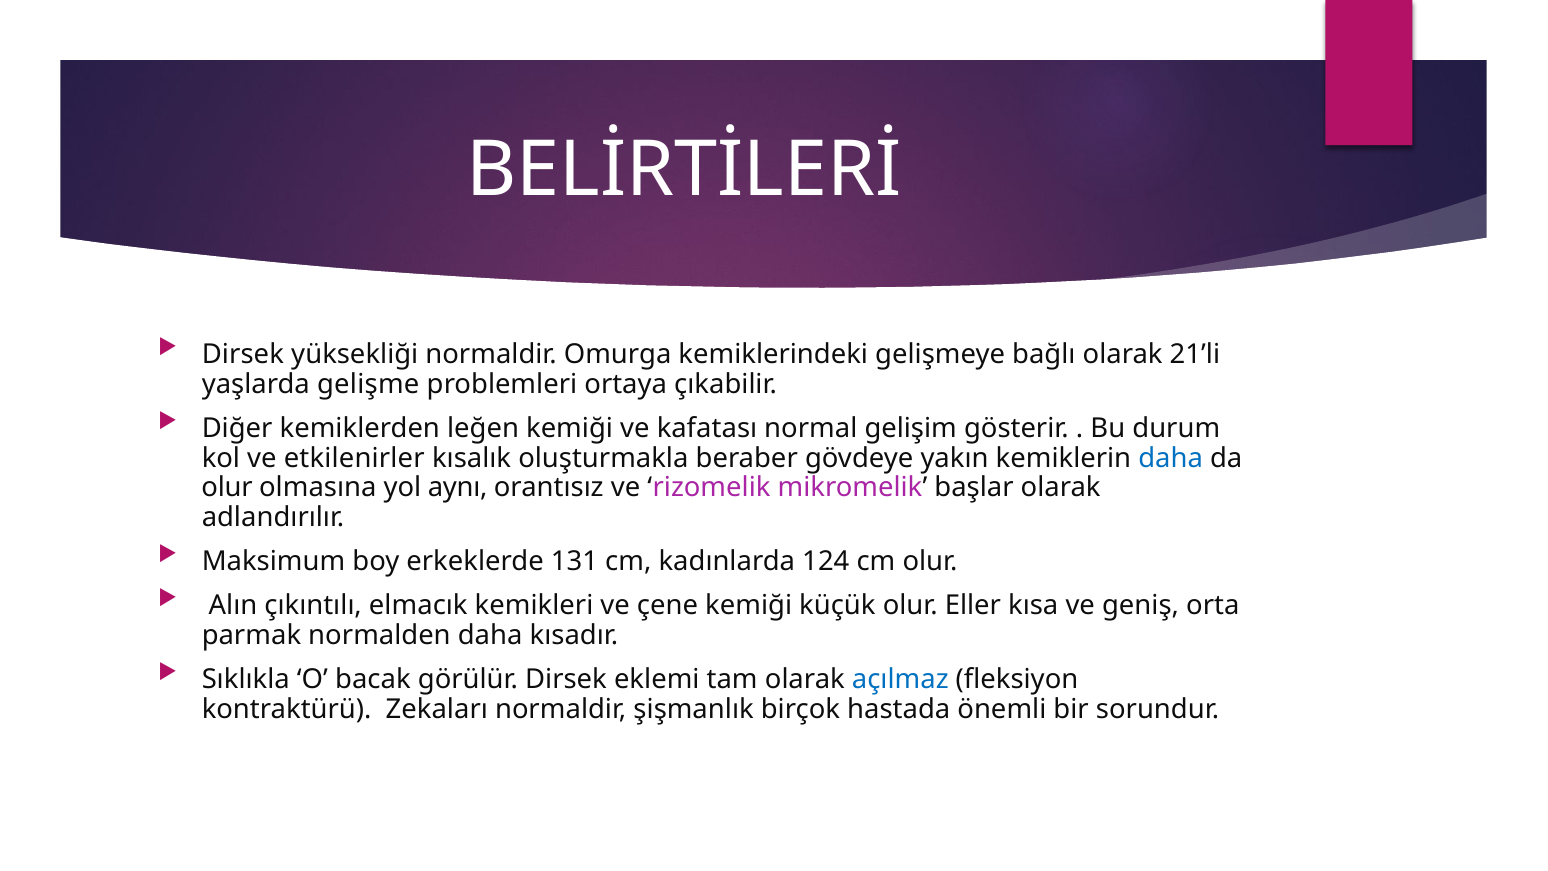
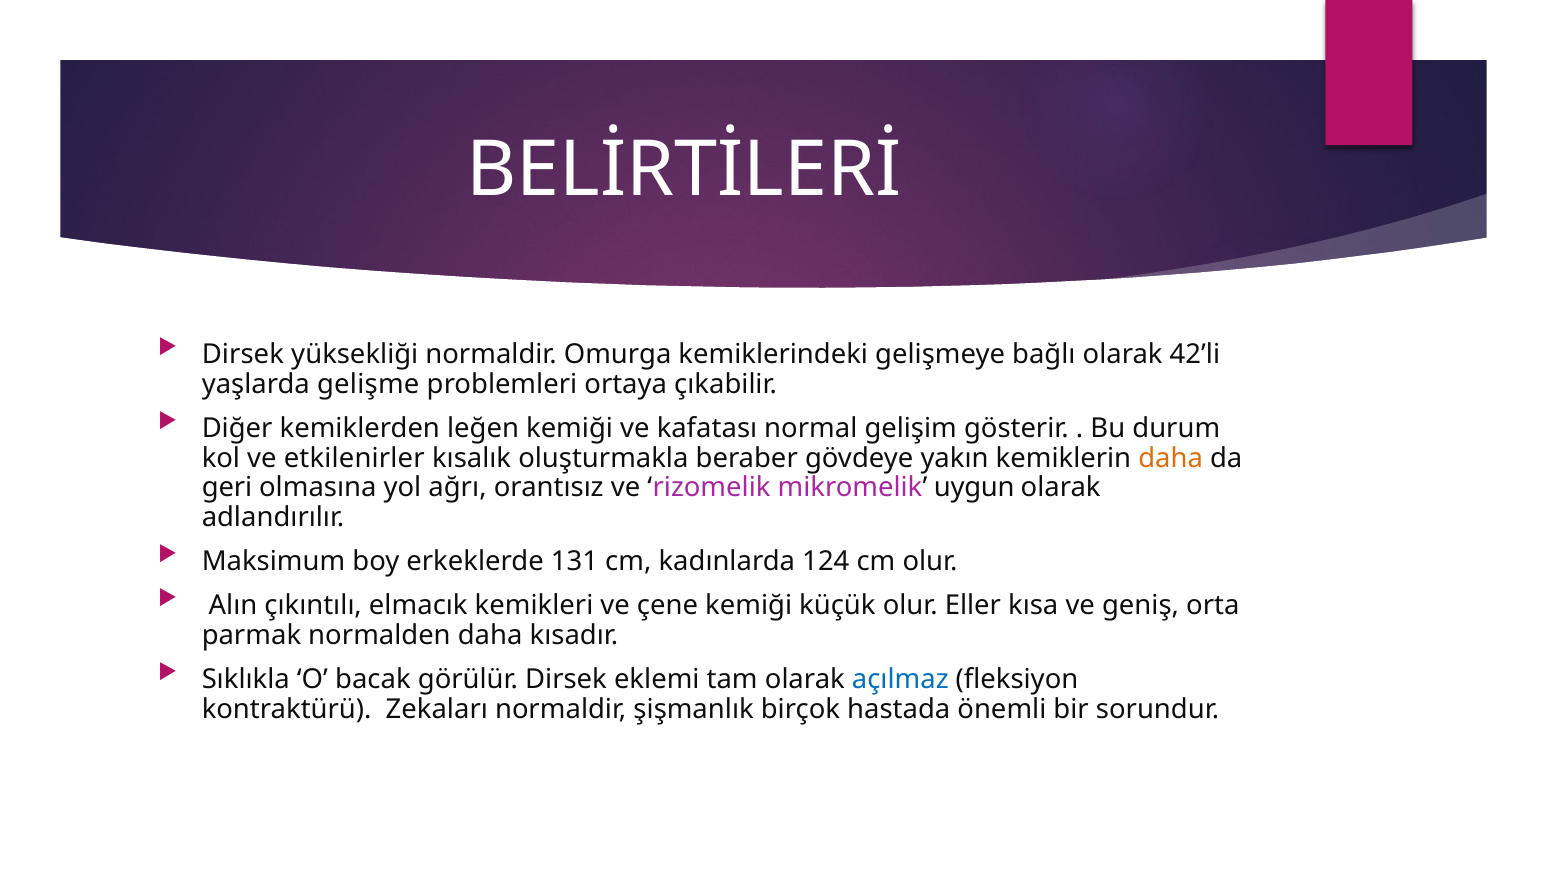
21’li: 21’li -> 42’li (1195, 355)
daha colour: blue -> orange (1171, 458)
olur: olur -> geri (227, 488)
aynı: aynı -> ağrı (457, 488)
başlar: başlar -> uygun (974, 488)
